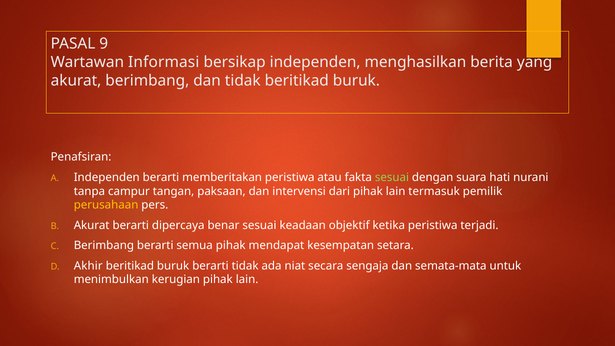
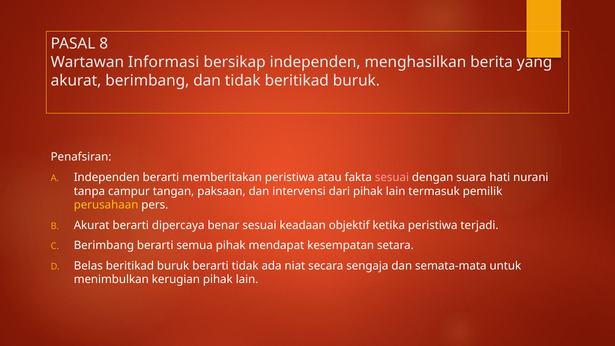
9: 9 -> 8 (104, 44)
sesuai colour: light green -> pink (392, 177)
Akhir: Akhir -> Belas (88, 266)
